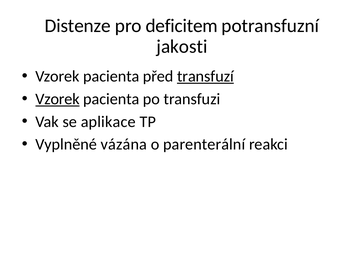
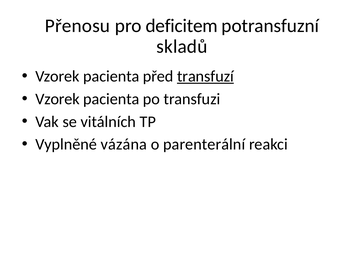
Distenze: Distenze -> Přenosu (78, 26)
jakosti: jakosti -> skladů (182, 47)
Vzorek underline: present -> none (58, 99)
aplikace: aplikace -> vitálních (108, 122)
